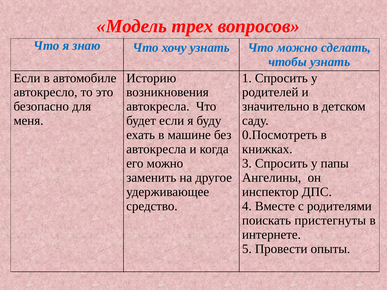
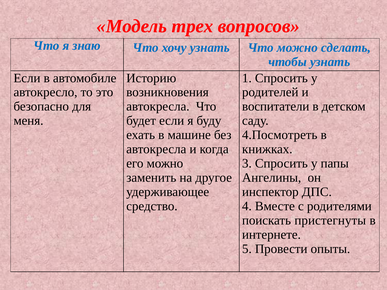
значительно: значительно -> воспитатели (276, 107)
0.Посмотреть: 0.Посмотреть -> 4.Посмотреть (280, 135)
